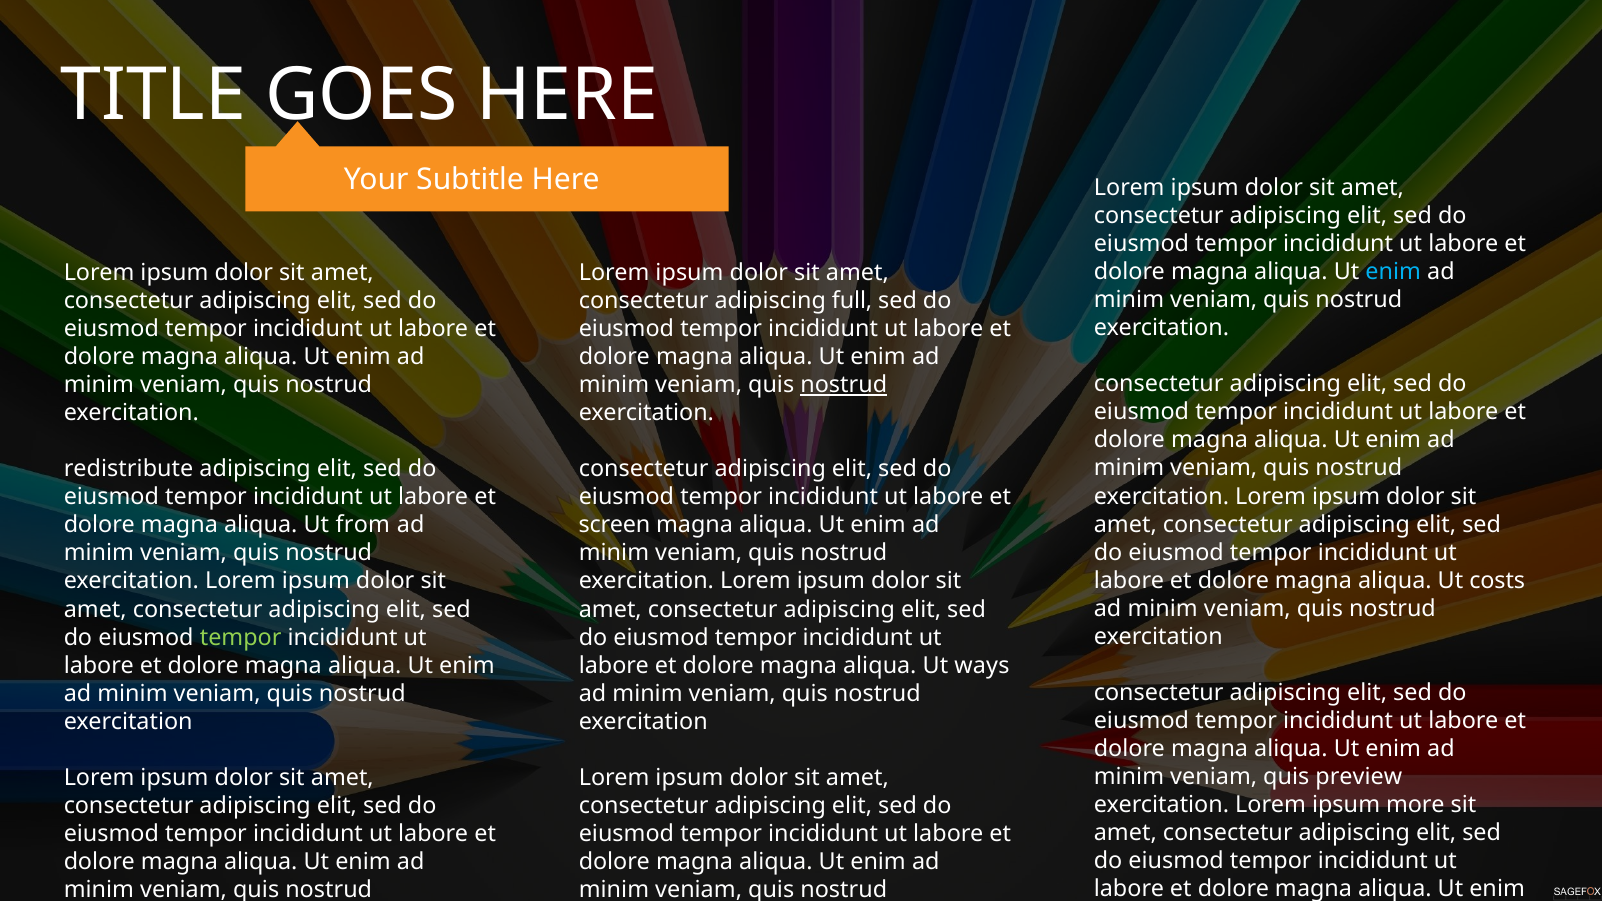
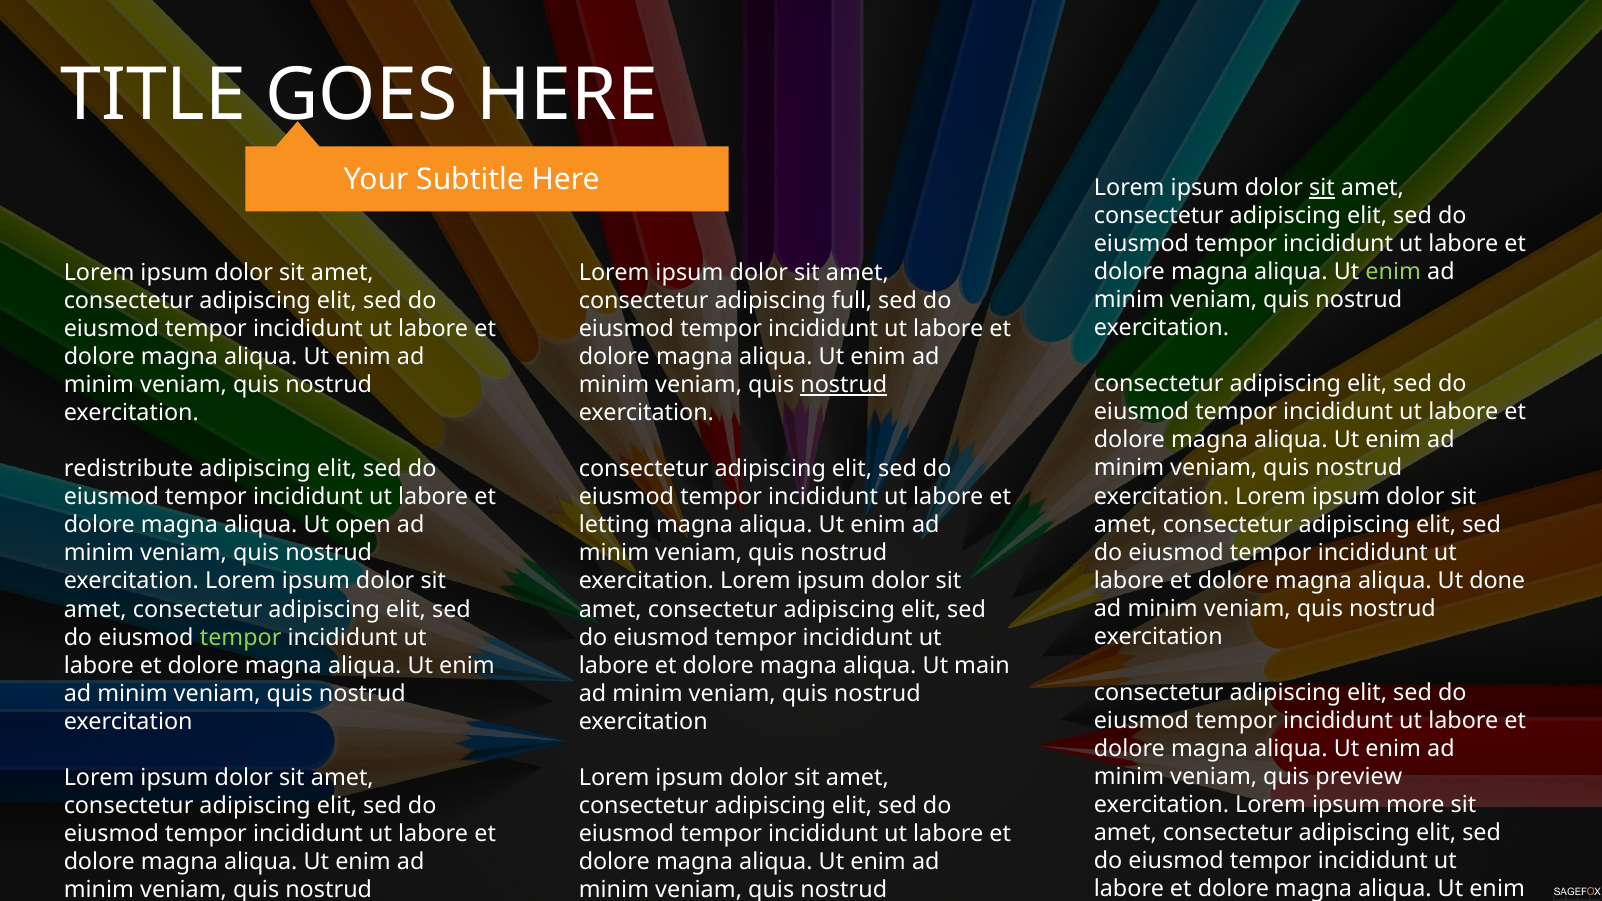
sit underline: none -> present (1322, 188)
enim colour: light blue -> light green (1393, 272)
from: from -> open (363, 525)
screen: screen -> letting (614, 525)
costs: costs -> done (1497, 581)
ways: ways -> main (982, 666)
